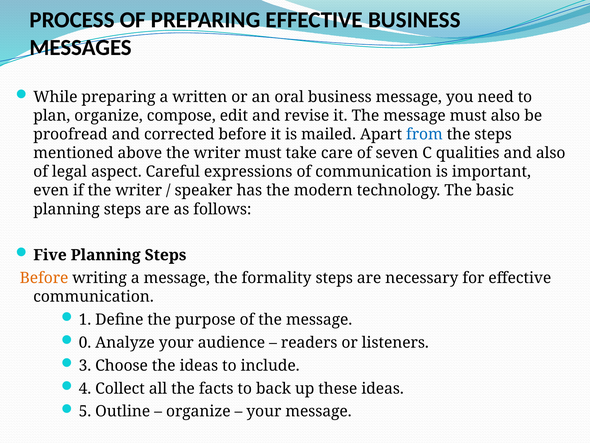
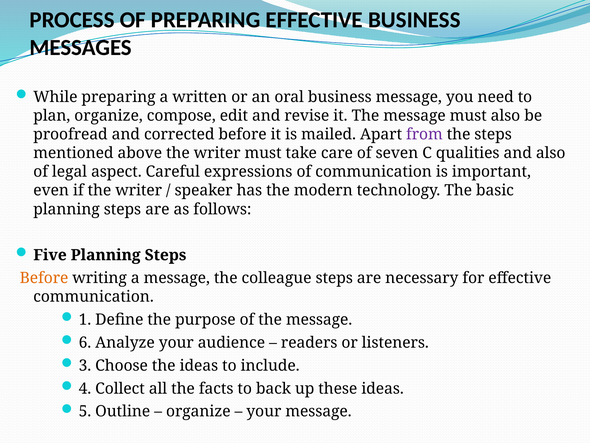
from colour: blue -> purple (424, 134)
formality: formality -> colleague (277, 278)
0: 0 -> 6 (85, 342)
